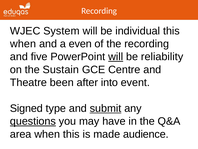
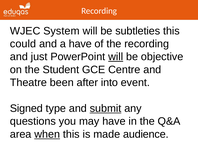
individual: individual -> subtleties (138, 31)
when: when -> could (23, 44)
a even: even -> have (80, 44)
five: five -> just (39, 57)
reliability: reliability -> objective (162, 57)
Sustain: Sustain -> Student (61, 69)
questions underline: present -> none (33, 121)
when underline: none -> present (47, 134)
